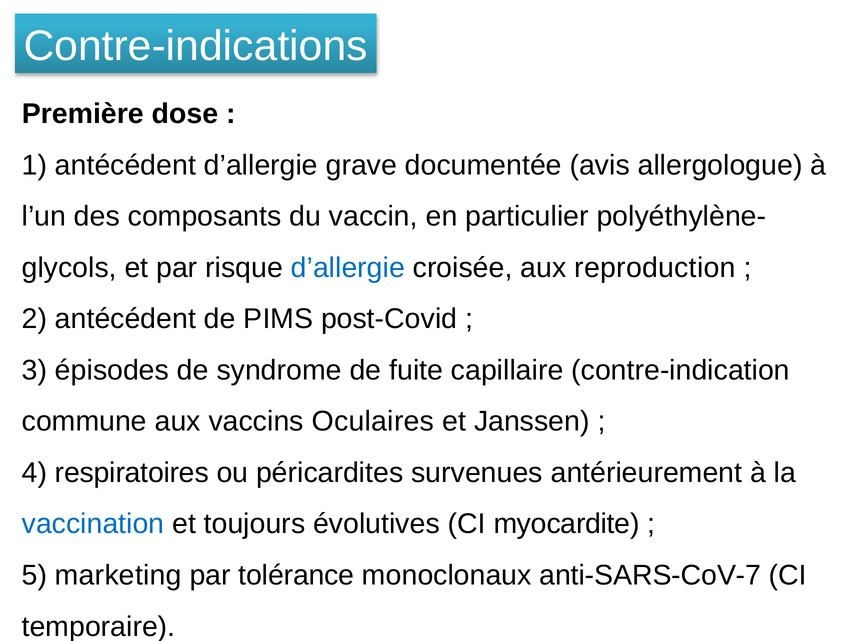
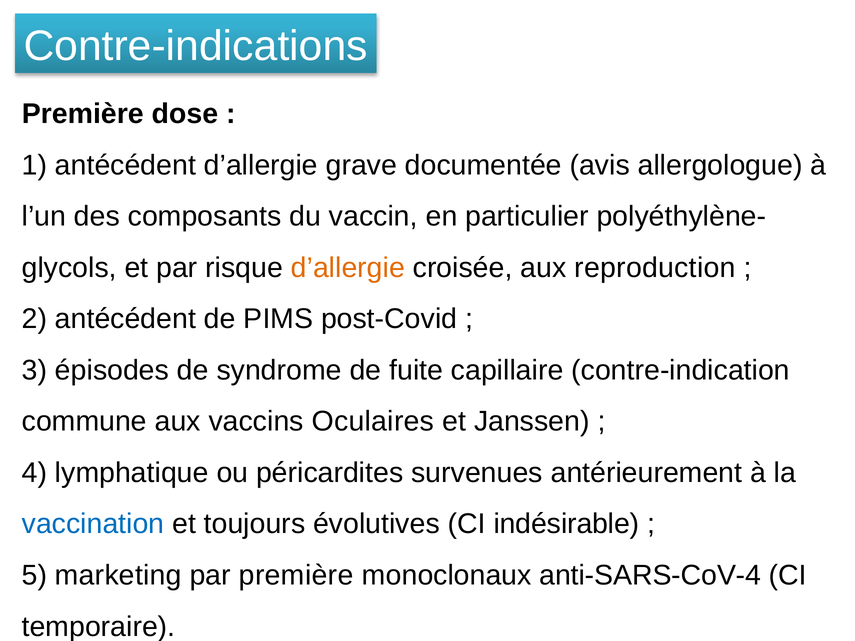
d’allergie colour: blue -> orange (348, 268)
respiratoires: respiratoires -> lymphatique (132, 473)
myocardite: myocardite -> indésirable (566, 524)
par tolérance: tolérance -> première (296, 576)
anti-SARS-CoV-7: anti-SARS-CoV-7 -> anti-SARS-CoV-4 (650, 576)
